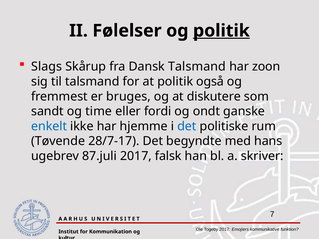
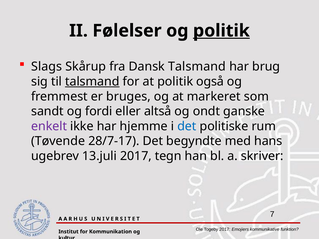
zoon: zoon -> brug (266, 67)
talsmand underline: none -> present (92, 82)
diskutere: diskutere -> markeret (214, 97)
time: time -> fordi (99, 111)
fordi: fordi -> altså (158, 111)
enkelt colour: blue -> purple (49, 126)
87.juli: 87.juli -> 13.juli (99, 156)
falsk: falsk -> tegn (168, 156)
